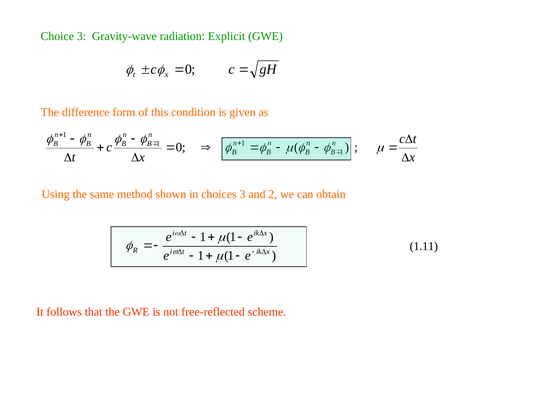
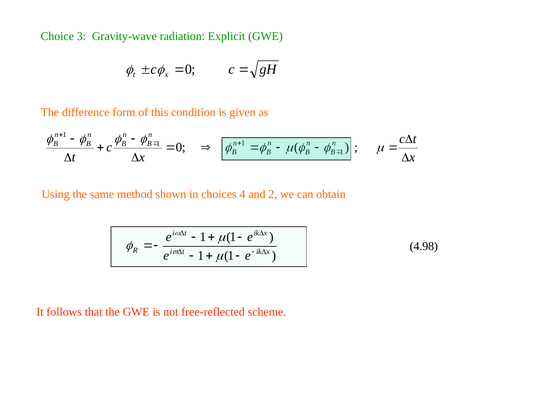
choices 3: 3 -> 4 (243, 194)
1.11: 1.11 -> 4.98 (424, 246)
